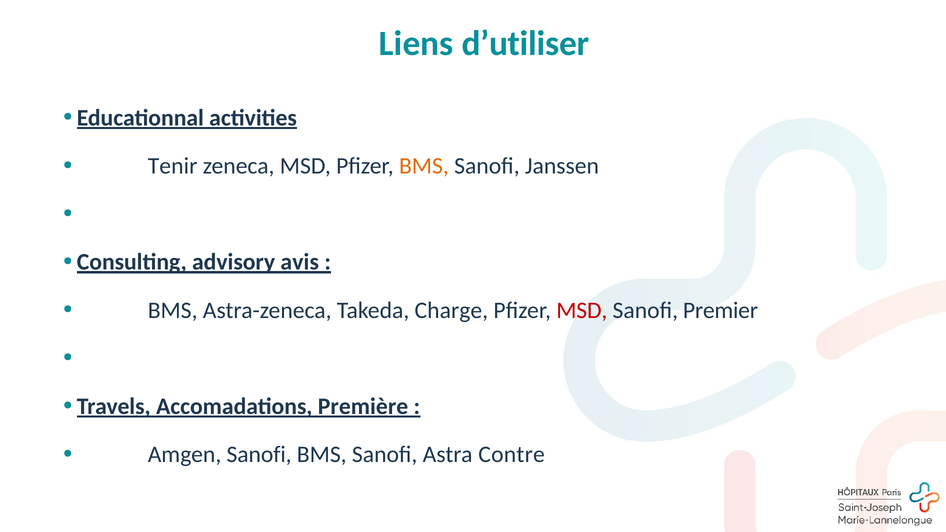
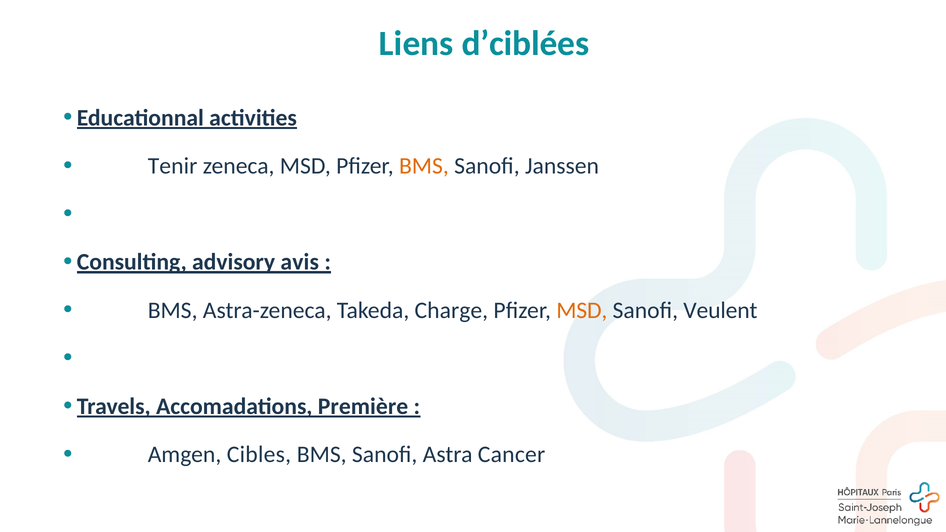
d’utiliser: d’utiliser -> d’ciblées (525, 44)
MSD colour: red -> orange (582, 310)
Premier: Premier -> Veulent (720, 310)
Amgen Sanofi: Sanofi -> Cibles (259, 455)
Contre: Contre -> Cancer (512, 455)
